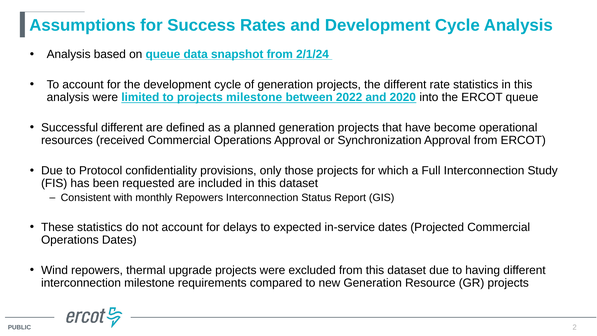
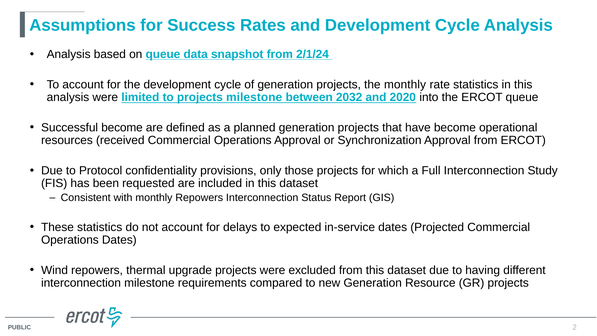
the different: different -> monthly (405, 85)
2022: 2022 -> 2032 (349, 97)
Successful different: different -> become (122, 127)
